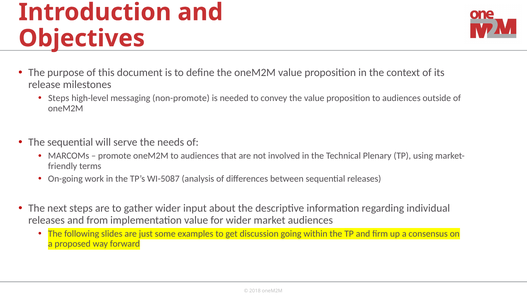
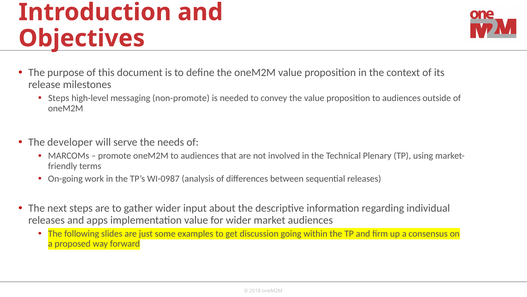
The sequential: sequential -> developer (70, 142)
WI-5087: WI-5087 -> WI-0987 (163, 178)
from: from -> apps (97, 220)
